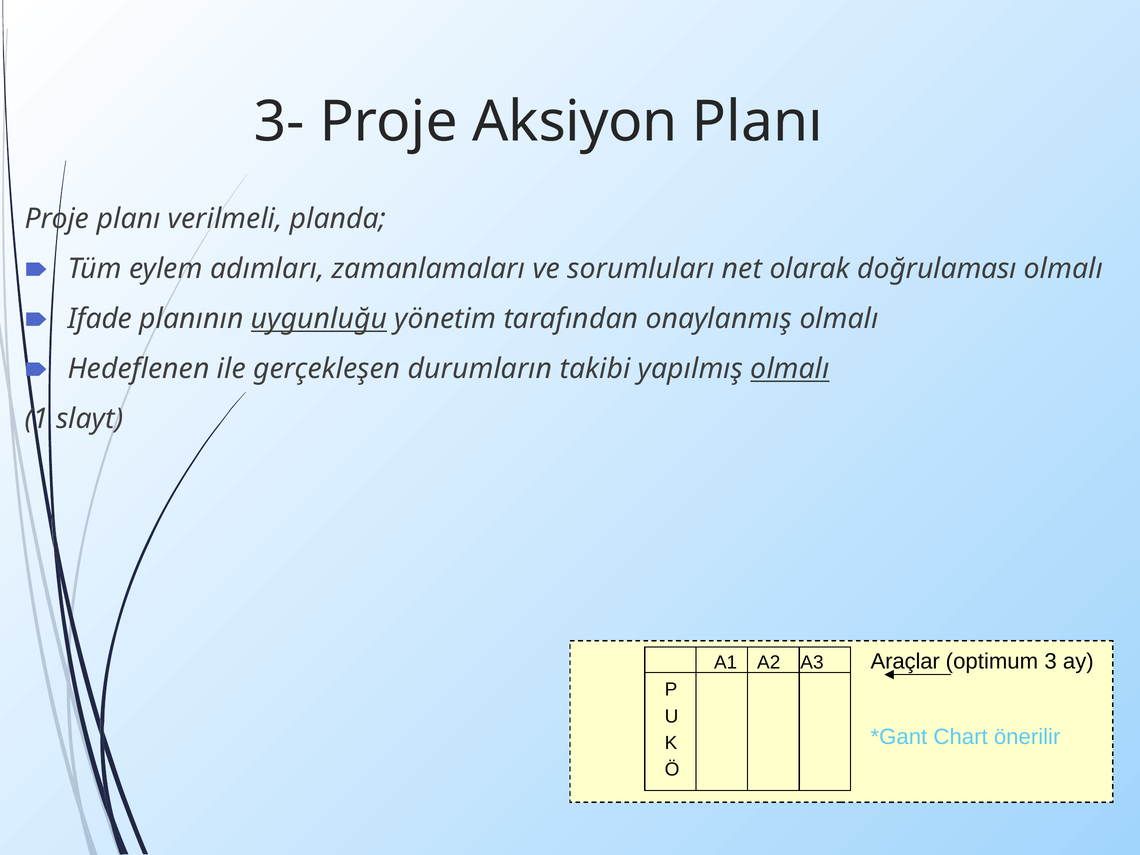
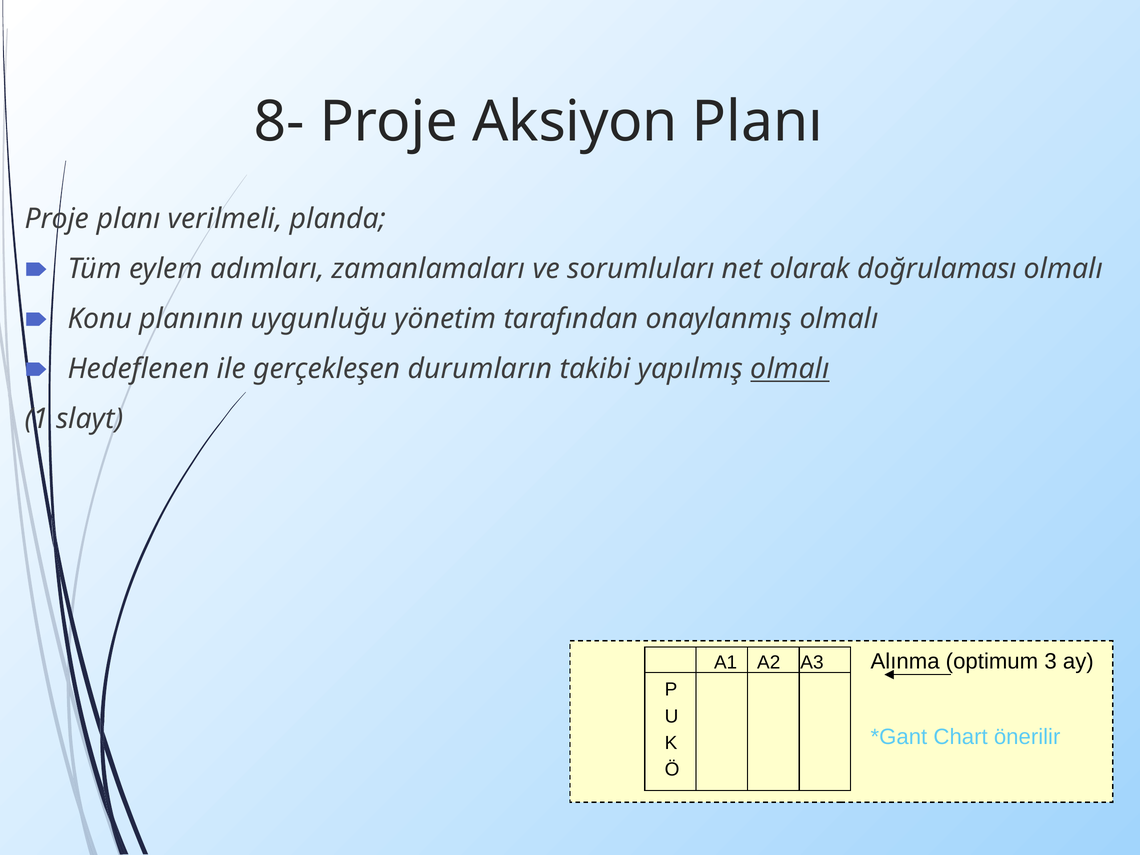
3-: 3- -> 8- (279, 122)
Ifade: Ifade -> Konu (100, 319)
uygunluğu underline: present -> none (319, 319)
Araçlar: Araçlar -> Alınma (905, 661)
